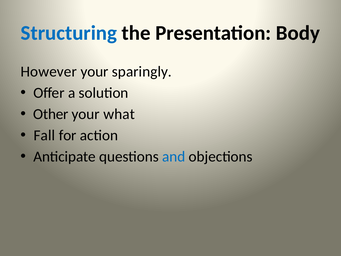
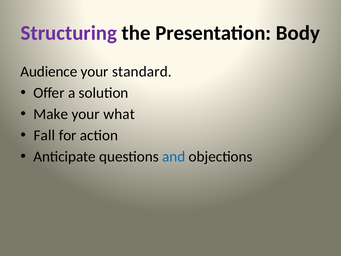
Structuring colour: blue -> purple (69, 33)
However: However -> Audience (49, 72)
sparingly: sparingly -> standard (142, 72)
Other: Other -> Make (51, 114)
